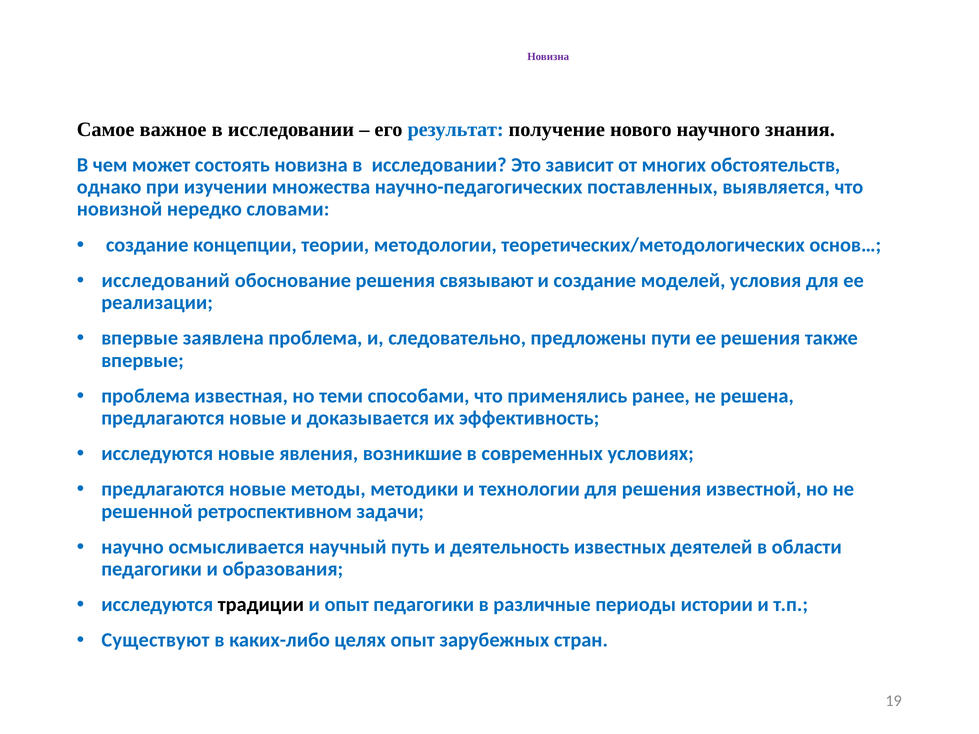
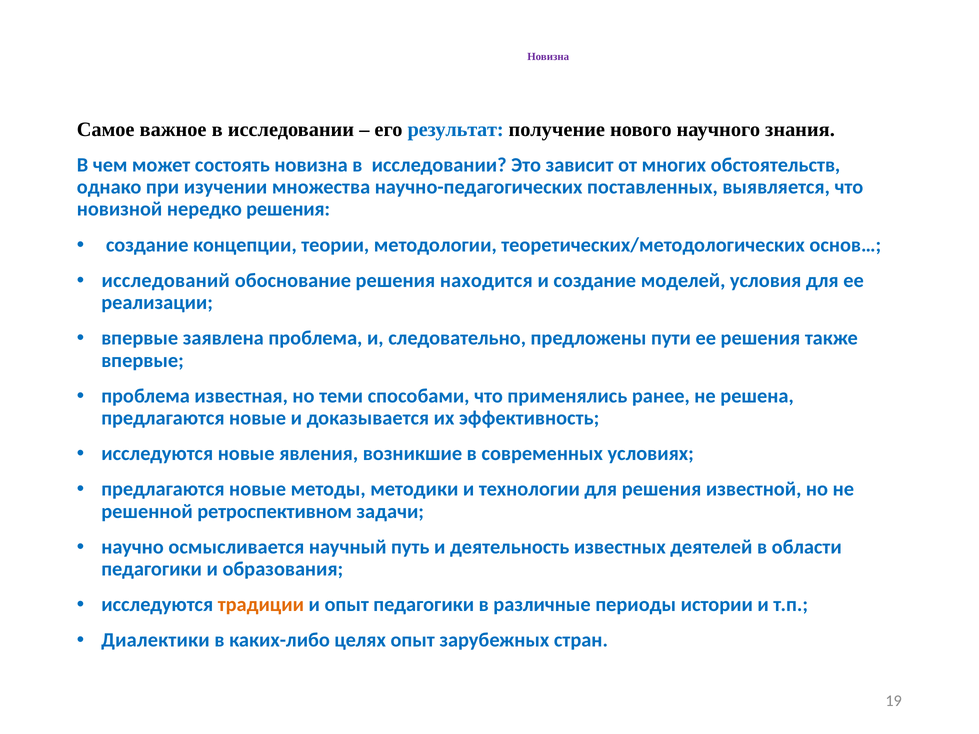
нередко словами: словами -> решения (288, 209)
связывают: связывают -> находится (486, 281)
традиции colour: black -> orange (261, 605)
Существуют: Существуют -> Диалектики (155, 640)
